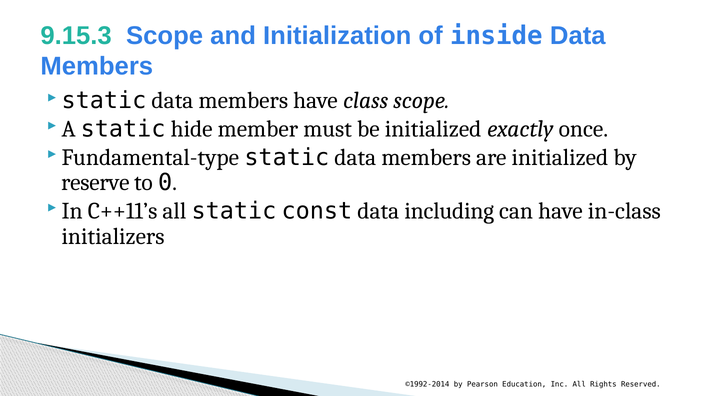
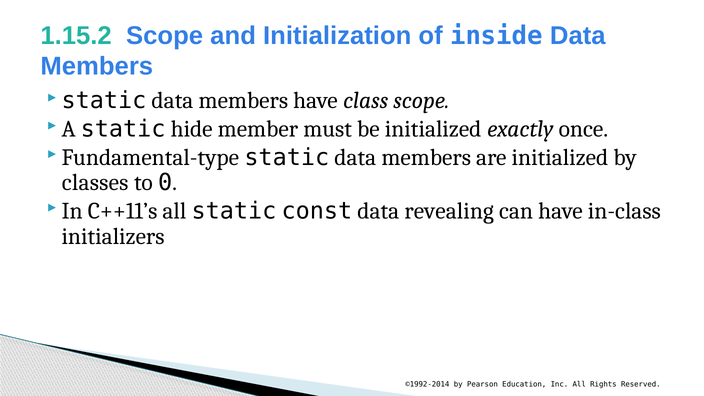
9.15.3: 9.15.3 -> 1.15.2 (76, 36)
reserve: reserve -> classes (95, 183)
including: including -> revealing (449, 211)
